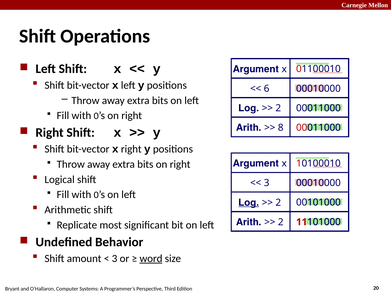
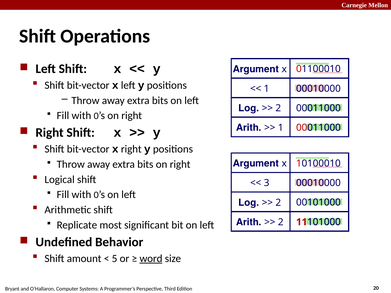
6: 6 -> 1 (267, 89)
8: 8 -> 1 (281, 128)
Log underline: present -> none (249, 203)
3: 3 -> 5 (115, 259)
